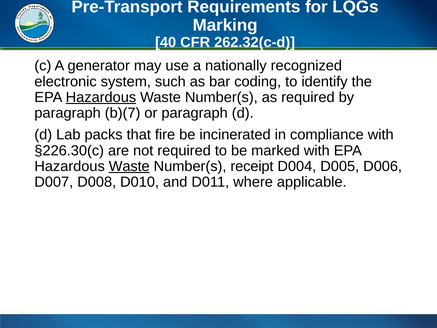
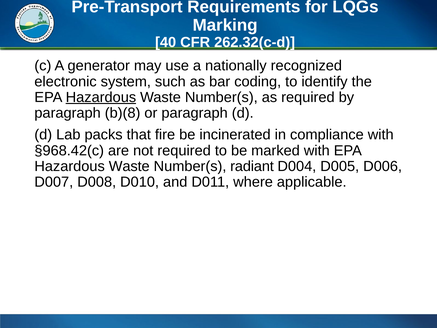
b)(7: b)(7 -> b)(8 (123, 113)
§226.30(c: §226.30(c -> §968.42(c (69, 150)
Waste underline: present -> none (129, 166)
receipt: receipt -> radiant (252, 166)
